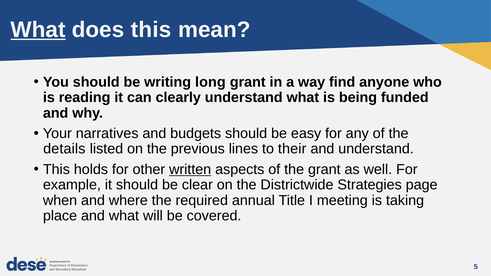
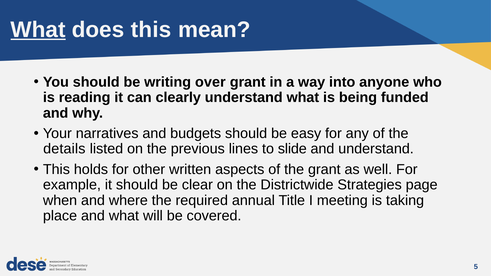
long: long -> over (210, 82)
find: find -> into (342, 82)
their: their -> slide (292, 149)
written underline: present -> none (190, 170)
